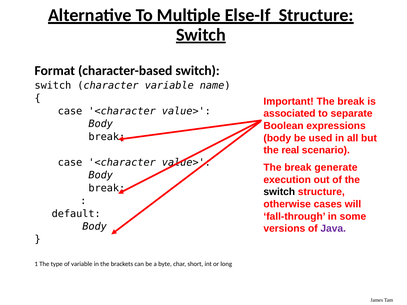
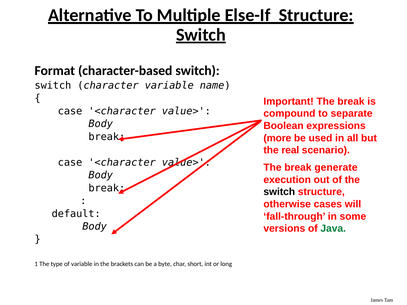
associated: associated -> compound (289, 114)
body: body -> more (277, 138)
Java colour: purple -> green (333, 229)
